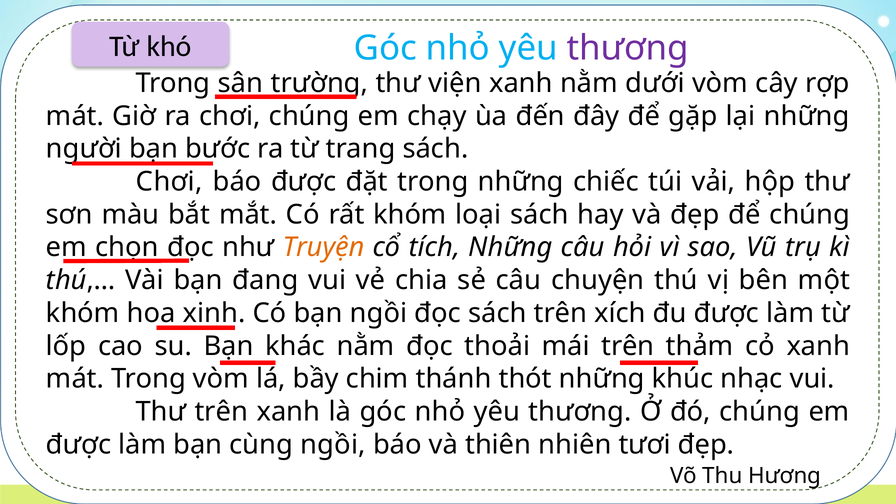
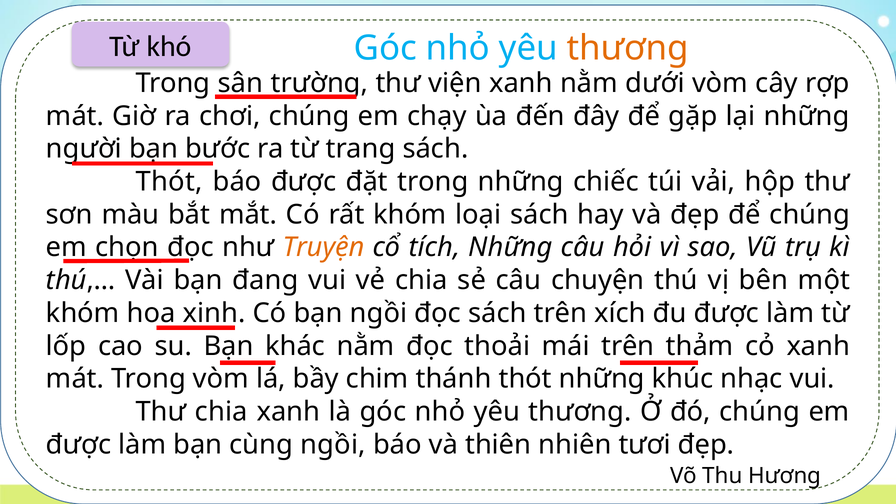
thương colour: purple -> orange (628, 48)
Chơi: Chơi -> Thót (169, 182)
Thư trên: trên -> chia (221, 412)
